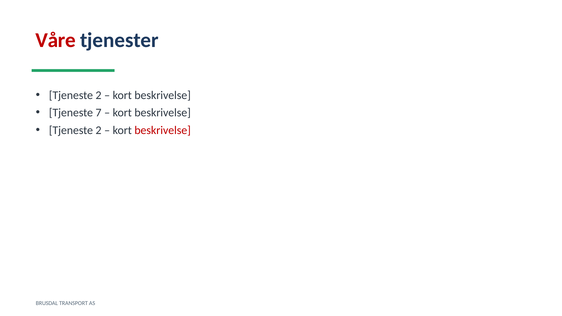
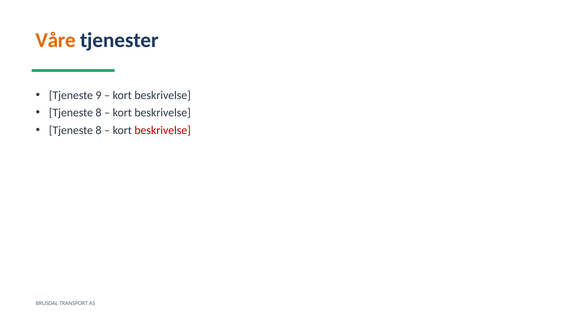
Våre colour: red -> orange (56, 40)
2: 2 -> 9 (99, 95)
7: 7 -> 8 (99, 113)
2: 2 -> 8 (99, 130)
